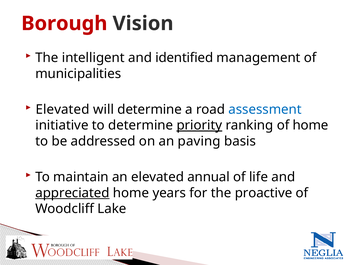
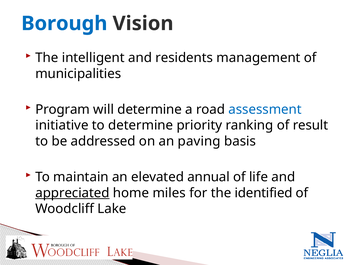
Borough colour: red -> blue (64, 24)
identified: identified -> residents (184, 58)
Elevated: Elevated -> Program (63, 110)
priority underline: present -> none (199, 126)
of home: home -> result (310, 126)
years: years -> miles (169, 193)
proactive: proactive -> identified (264, 193)
